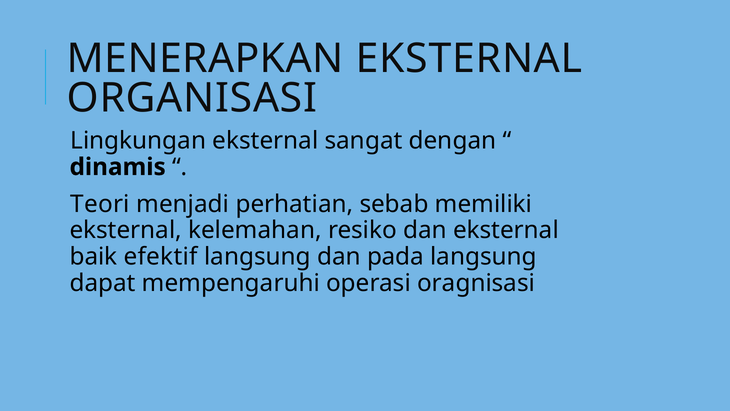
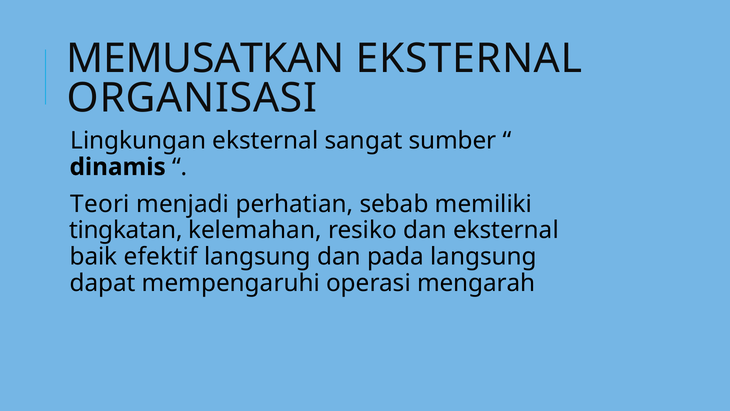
MENERAPKAN: MENERAPKAN -> MEMUSATKAN (205, 58)
dengan: dengan -> sumber (453, 141)
eksternal: eksternal -> tingkatan (126, 230)
oragnisasi: oragnisasi -> mengarah (476, 283)
